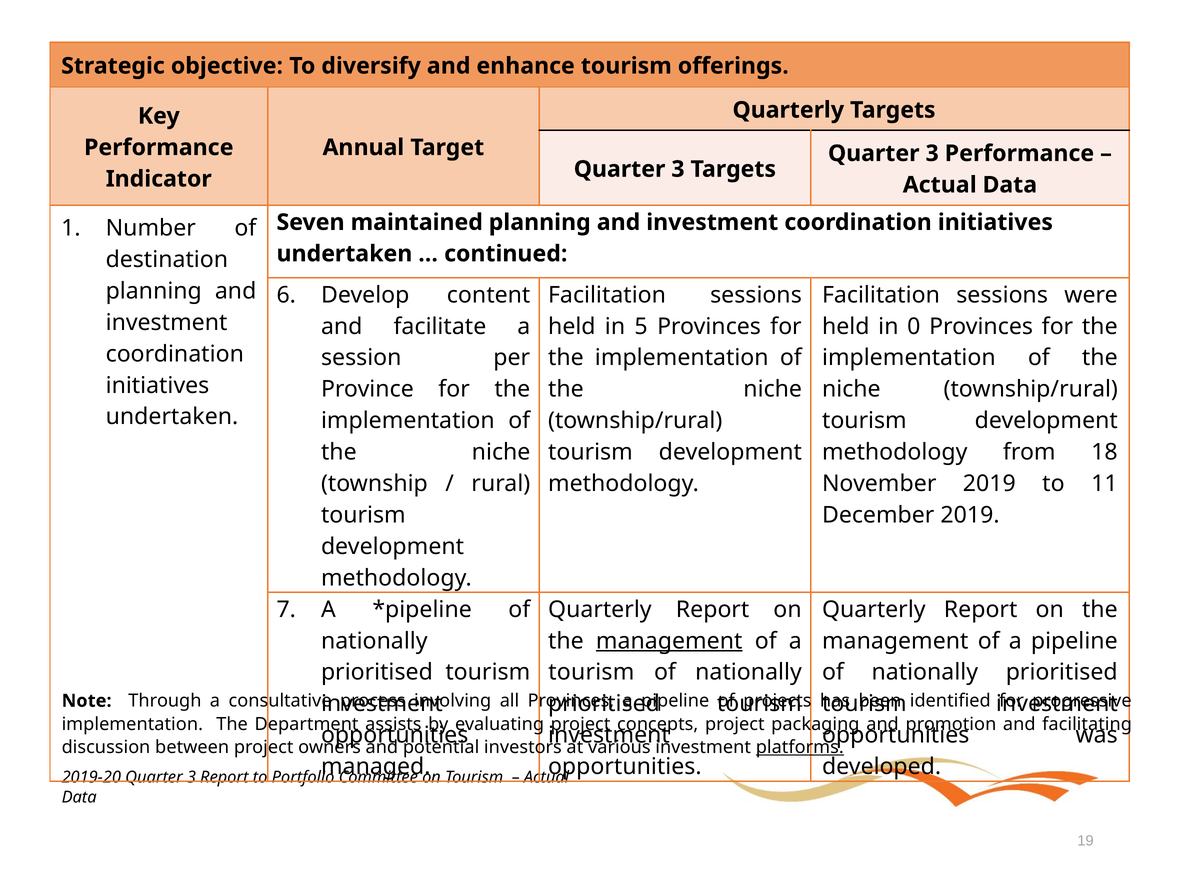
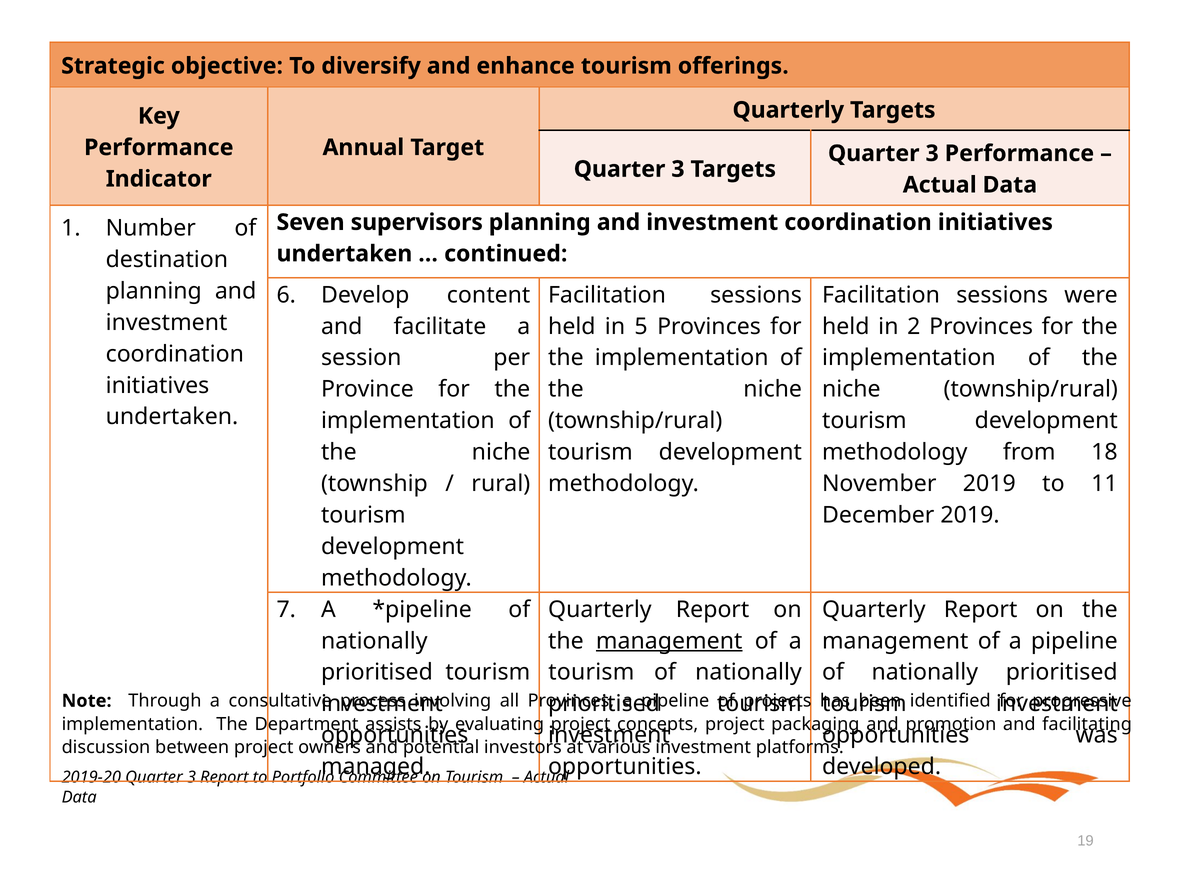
maintained: maintained -> supervisors (417, 222)
0: 0 -> 2 (914, 327)
platforms underline: present -> none (800, 748)
